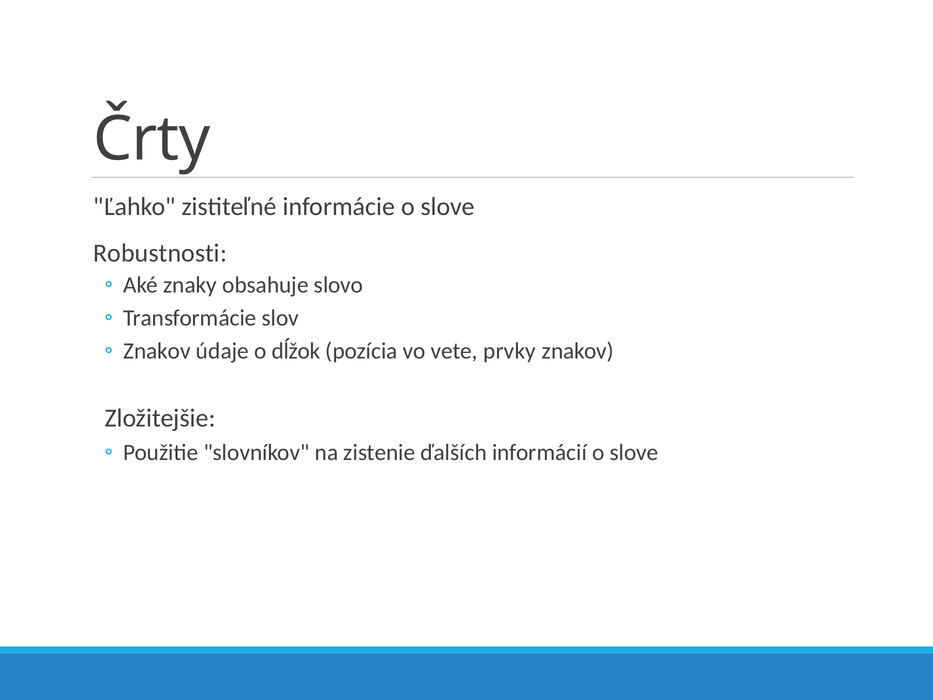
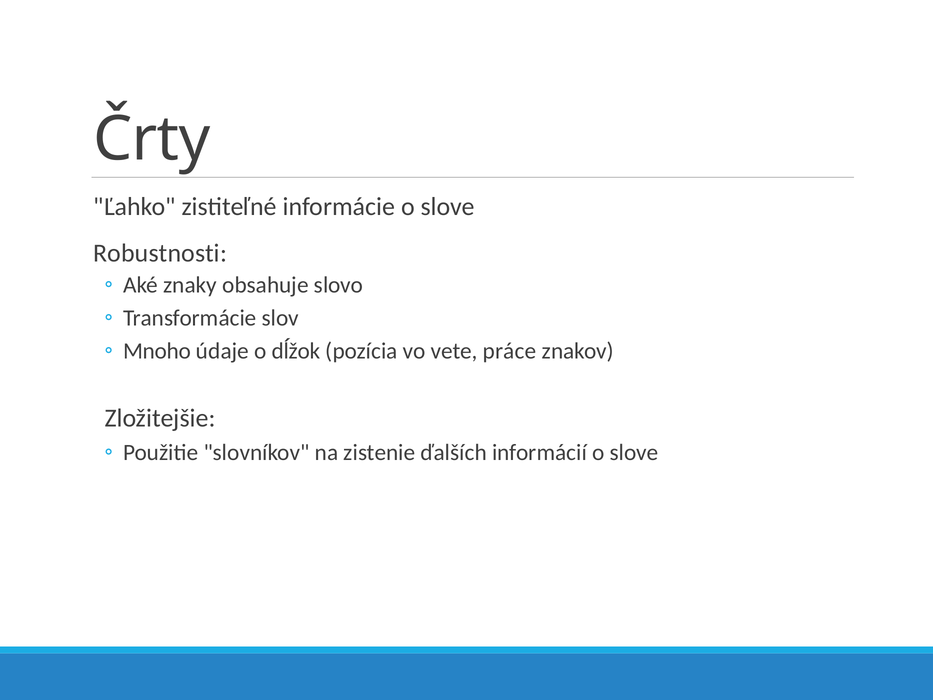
Znakov: Znakov -> Mnoho (157, 351)
prvky: prvky -> práce (510, 351)
